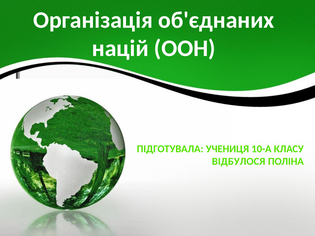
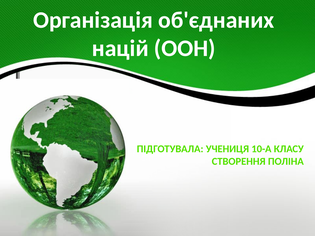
ВІДБУЛОСЯ: ВІДБУЛОСЯ -> СТВОРЕННЯ (239, 162)
